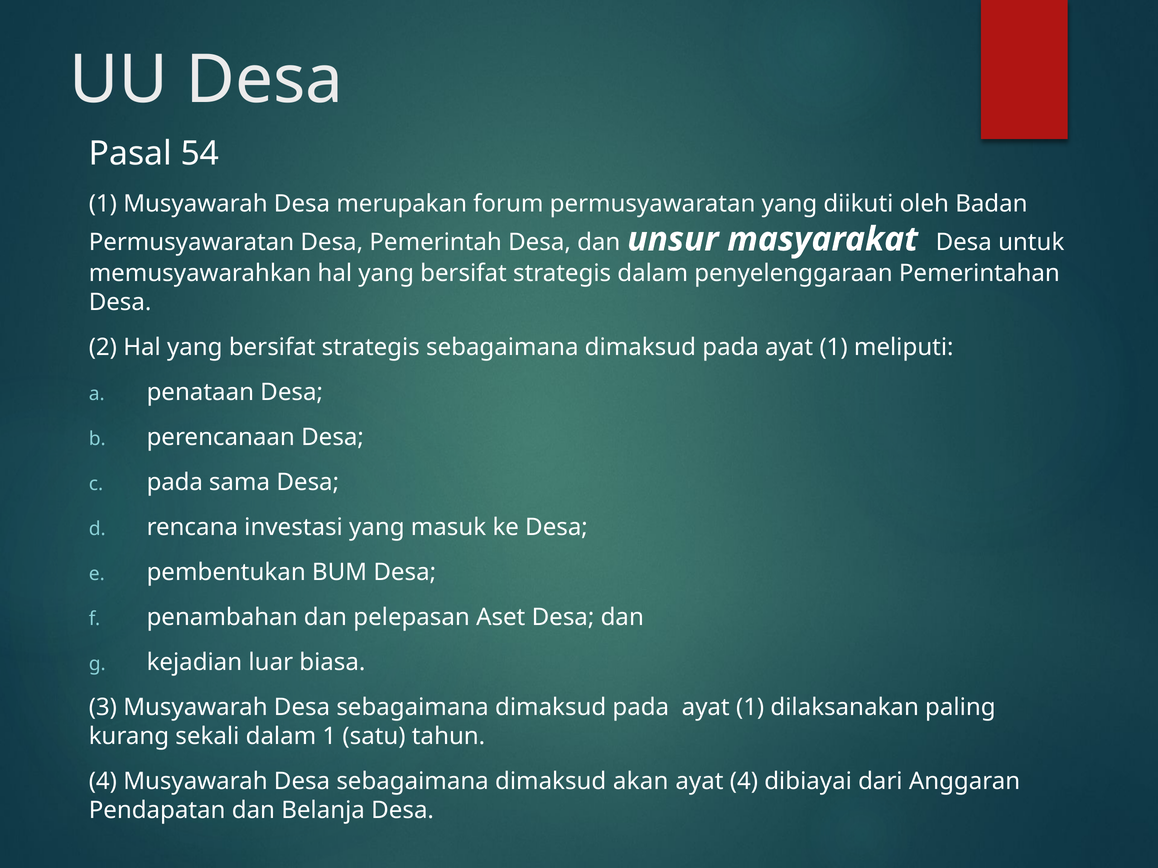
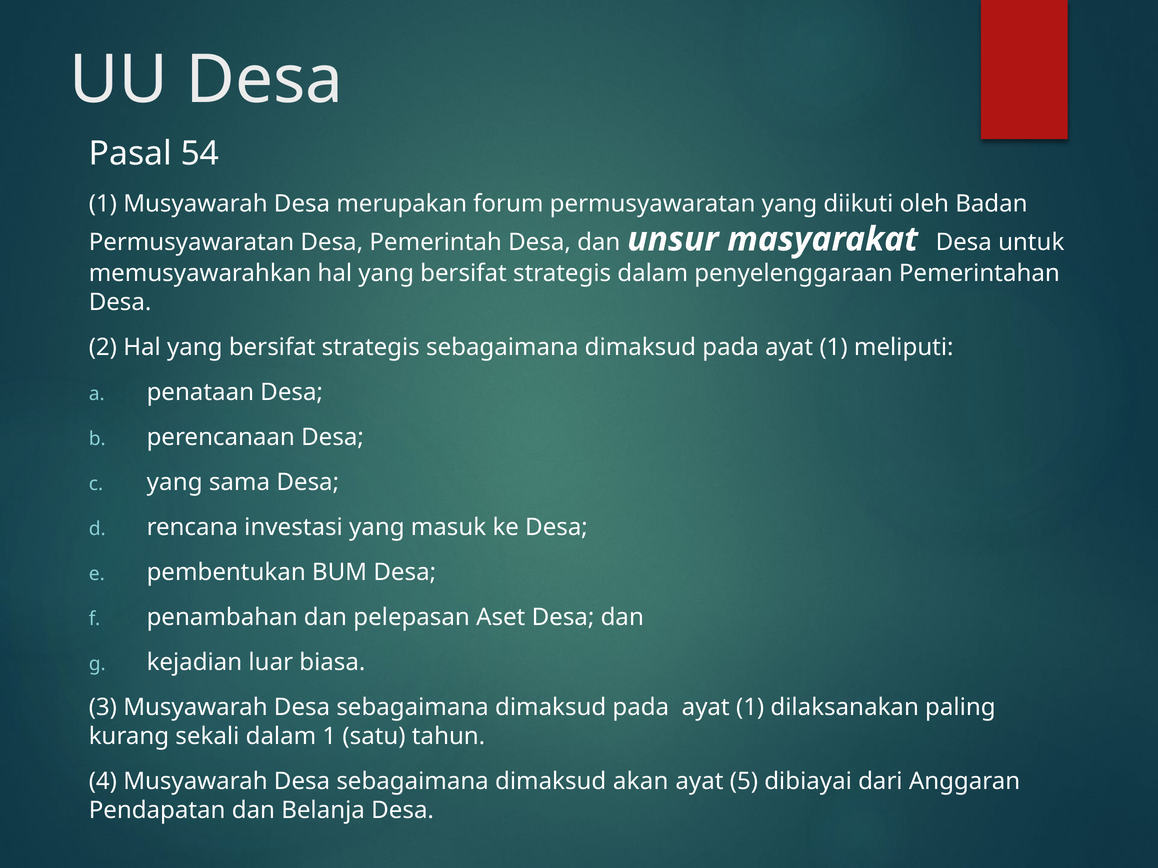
pada: pada -> yang (175, 483)
ayat 4: 4 -> 5 (744, 782)
